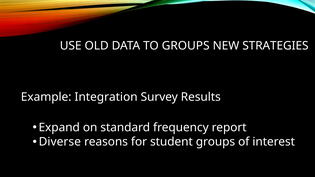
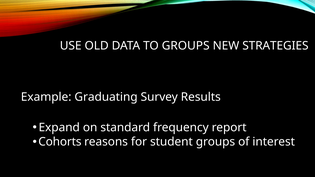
Integration: Integration -> Graduating (106, 97)
Diverse: Diverse -> Cohorts (60, 142)
